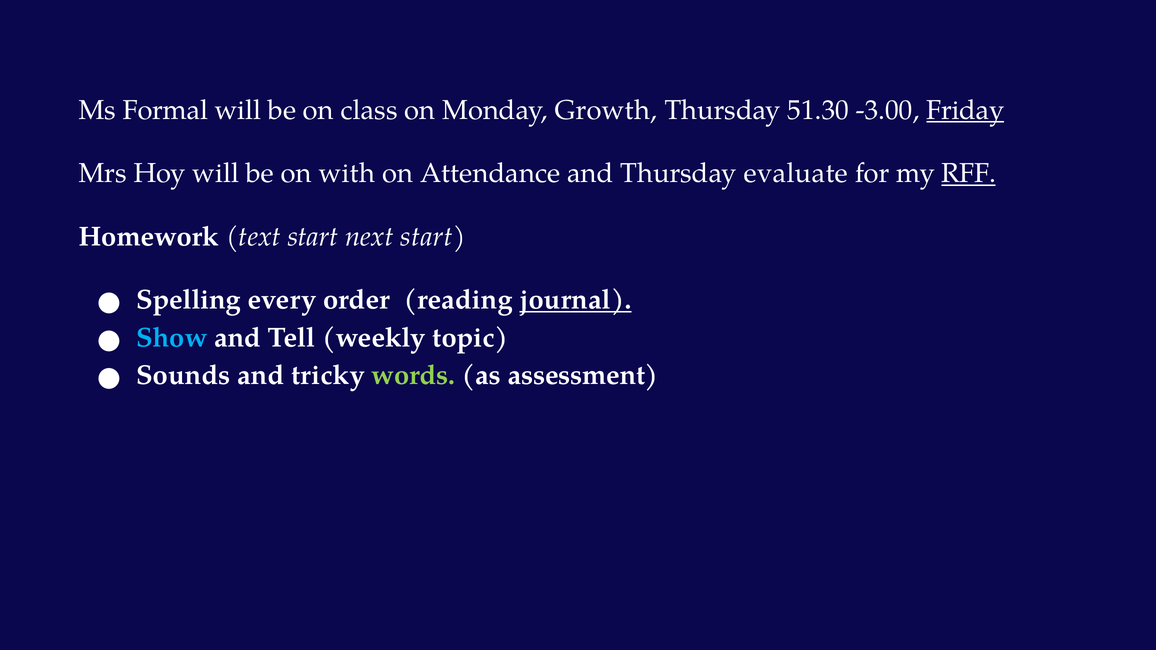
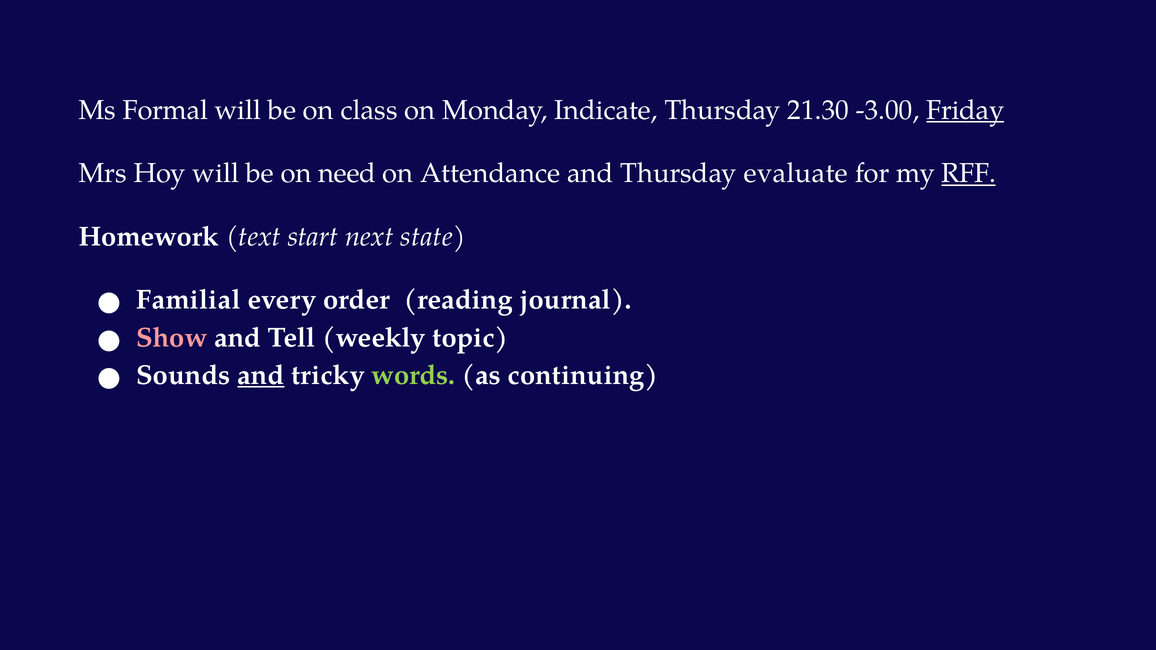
Growth: Growth -> Indicate (606, 110)
51.30: 51.30 -> 21.30 (818, 110)
with: with -> need (347, 173)
next start: start -> state (433, 237)
Spelling: Spelling -> Familial (189, 300)
journal underline: present -> none (576, 300)
Show colour: light blue -> pink (172, 338)
and underline: none -> present (261, 375)
assessment: assessment -> continuing (583, 375)
